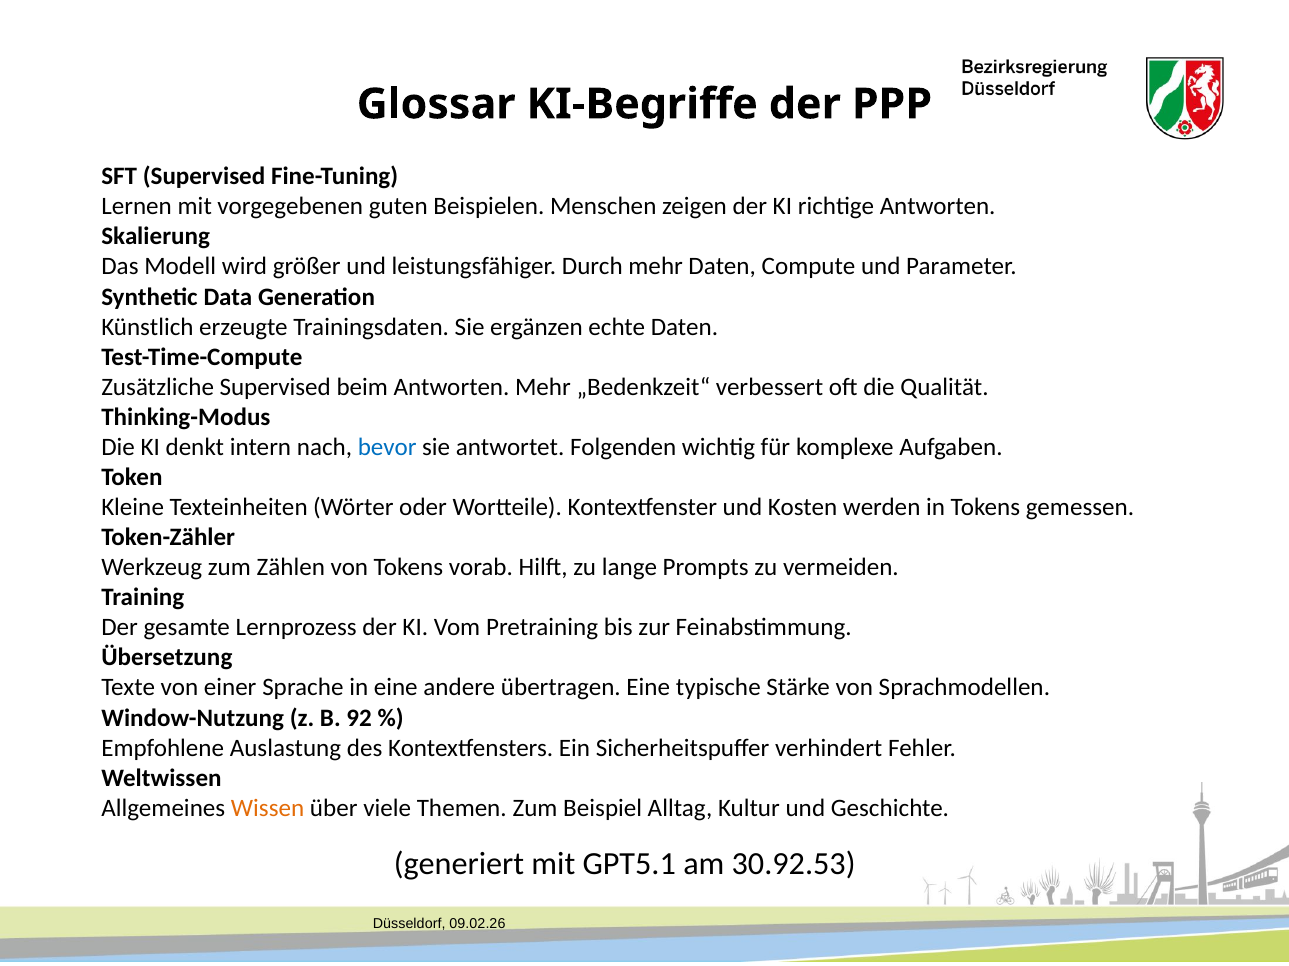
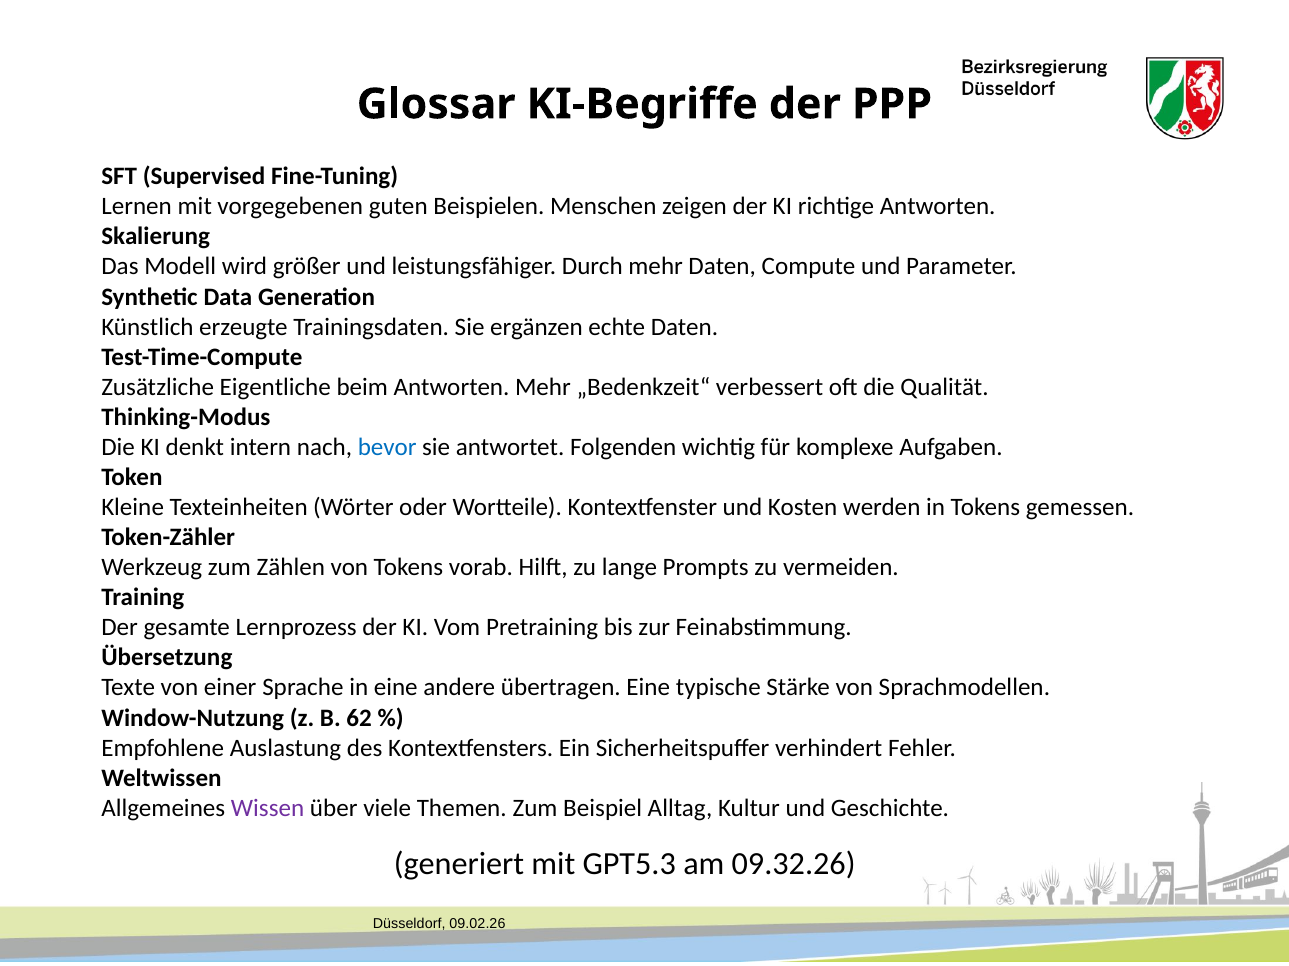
Zusätzliche Supervised: Supervised -> Eigentliche (275, 387)
92: 92 -> 62 (359, 718)
Wissen colour: orange -> purple (268, 809)
GPT5.1: GPT5.1 -> GPT5.3 (629, 865)
30.92.53: 30.92.53 -> 09.32.26 (794, 865)
